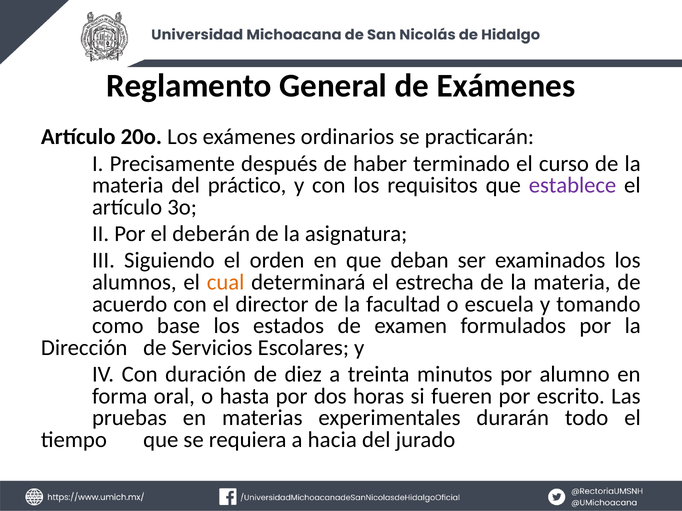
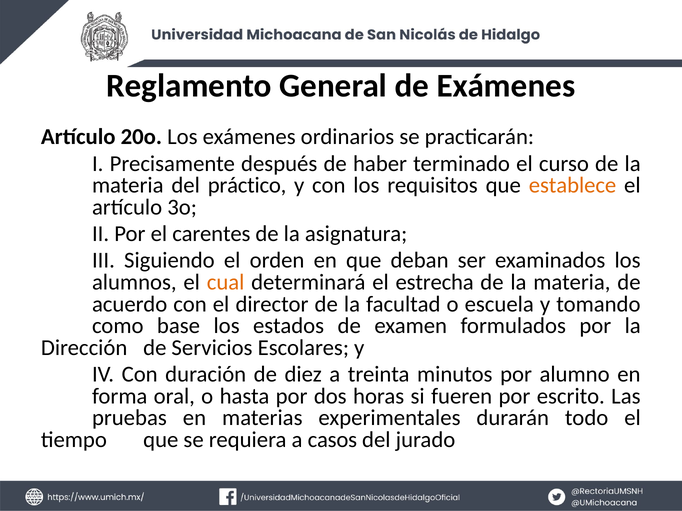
establece colour: purple -> orange (573, 186)
deberán: deberán -> carentes (211, 234)
hacia: hacia -> casos (332, 440)
